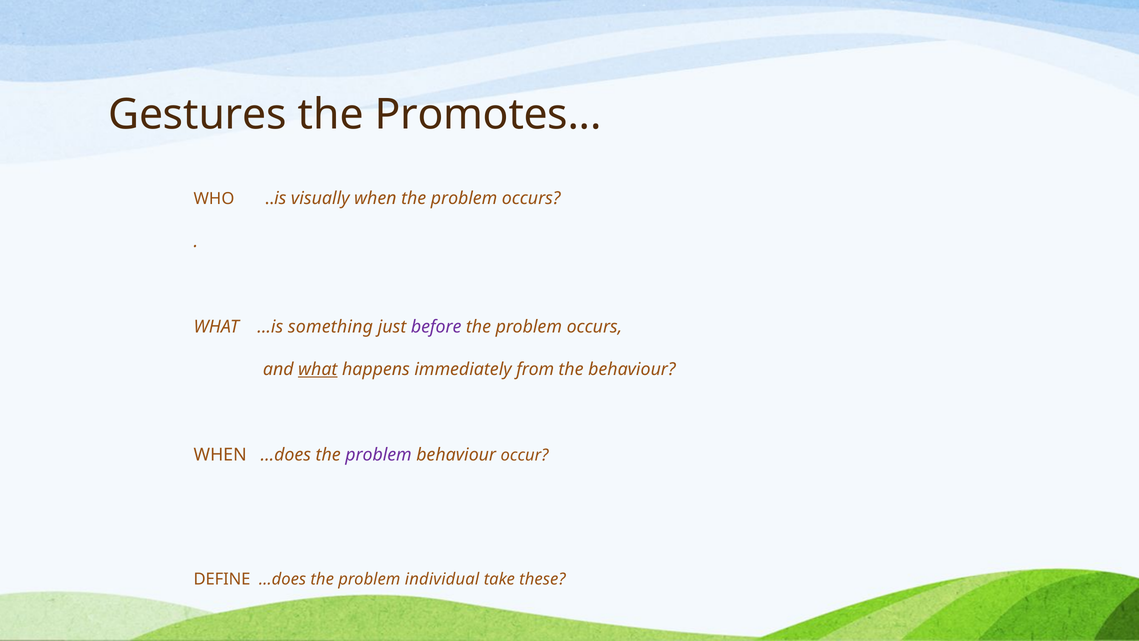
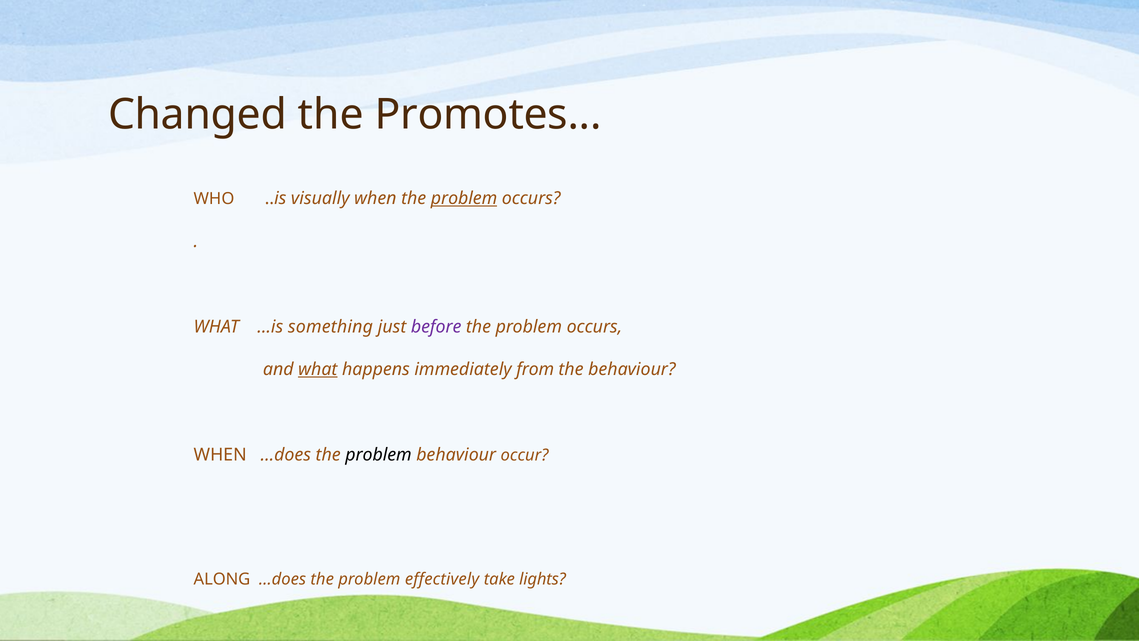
Gestures: Gestures -> Changed (197, 115)
problem underline: none -> present (464, 198)
problem colour: purple -> black (378, 455)
DEFINE: DEFINE -> ALONG (222, 579)
individual: individual -> effectively (442, 579)
these: these -> lights (543, 579)
